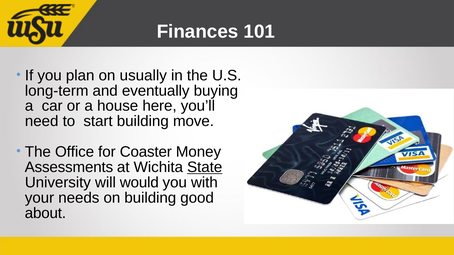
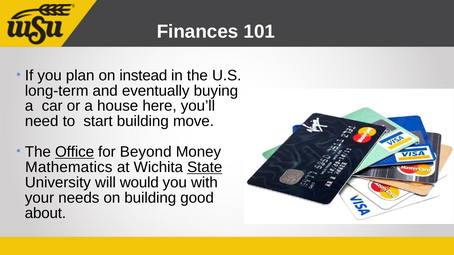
usually: usually -> instead (143, 75)
Office underline: none -> present (75, 152)
Coaster: Coaster -> Beyond (146, 152)
Assessments: Assessments -> Mathematics (69, 167)
